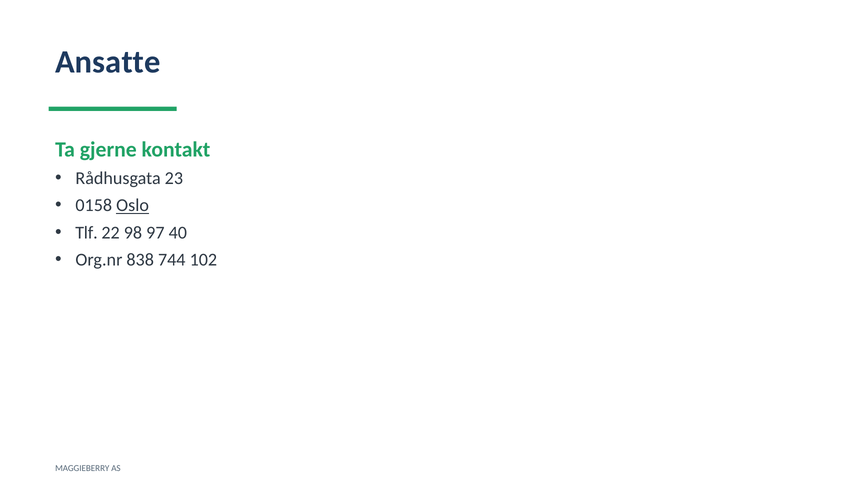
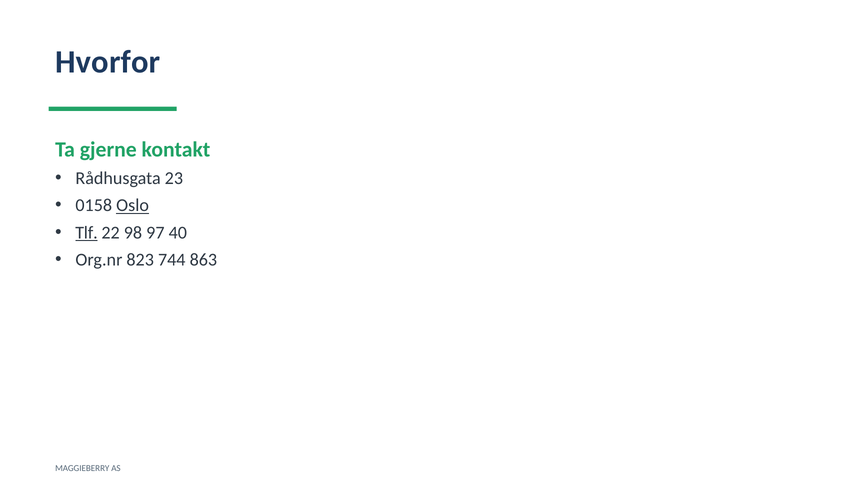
Ansatte: Ansatte -> Hvorfor (108, 62)
Tlf underline: none -> present (86, 233)
838: 838 -> 823 (140, 260)
102: 102 -> 863 (203, 260)
